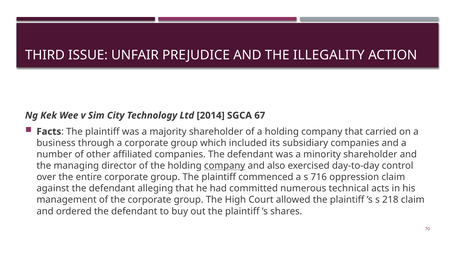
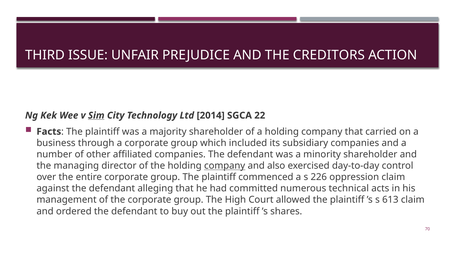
ILLEGALITY: ILLEGALITY -> CREDITORS (329, 55)
Sim underline: none -> present (96, 115)
67: 67 -> 22 (260, 115)
716: 716 -> 226 (319, 177)
218: 218 -> 613 (390, 200)
